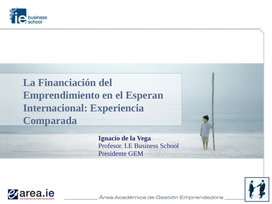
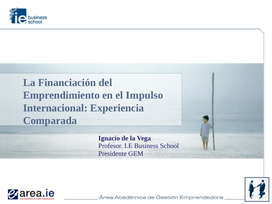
Esperan: Esperan -> Impulso (144, 95)
